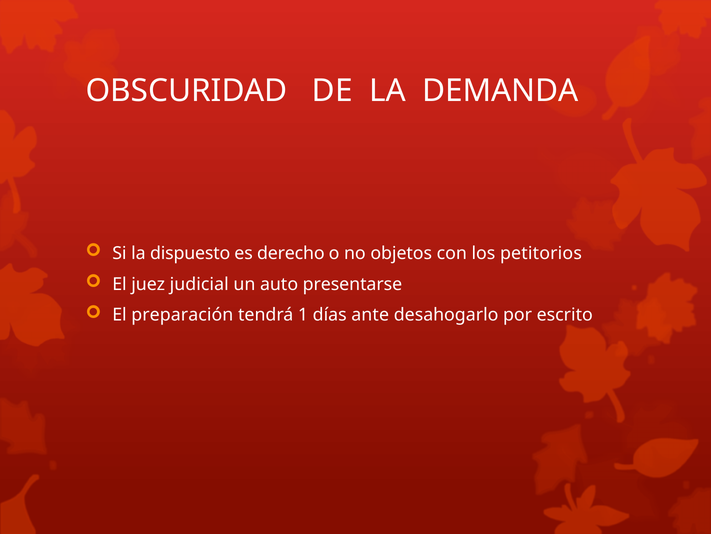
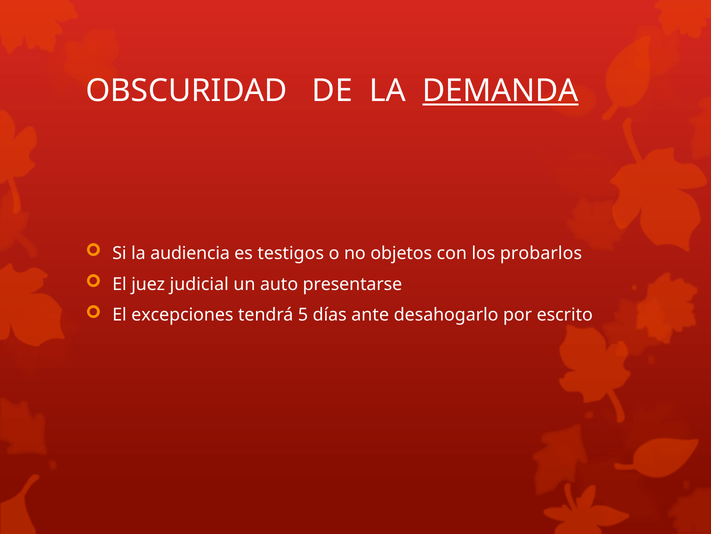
DEMANDA underline: none -> present (500, 91)
dispuesto: dispuesto -> audiencia (190, 253)
derecho: derecho -> testigos (291, 253)
petitorios: petitorios -> probarlos (541, 253)
preparación: preparación -> excepciones (182, 315)
1: 1 -> 5 (303, 315)
